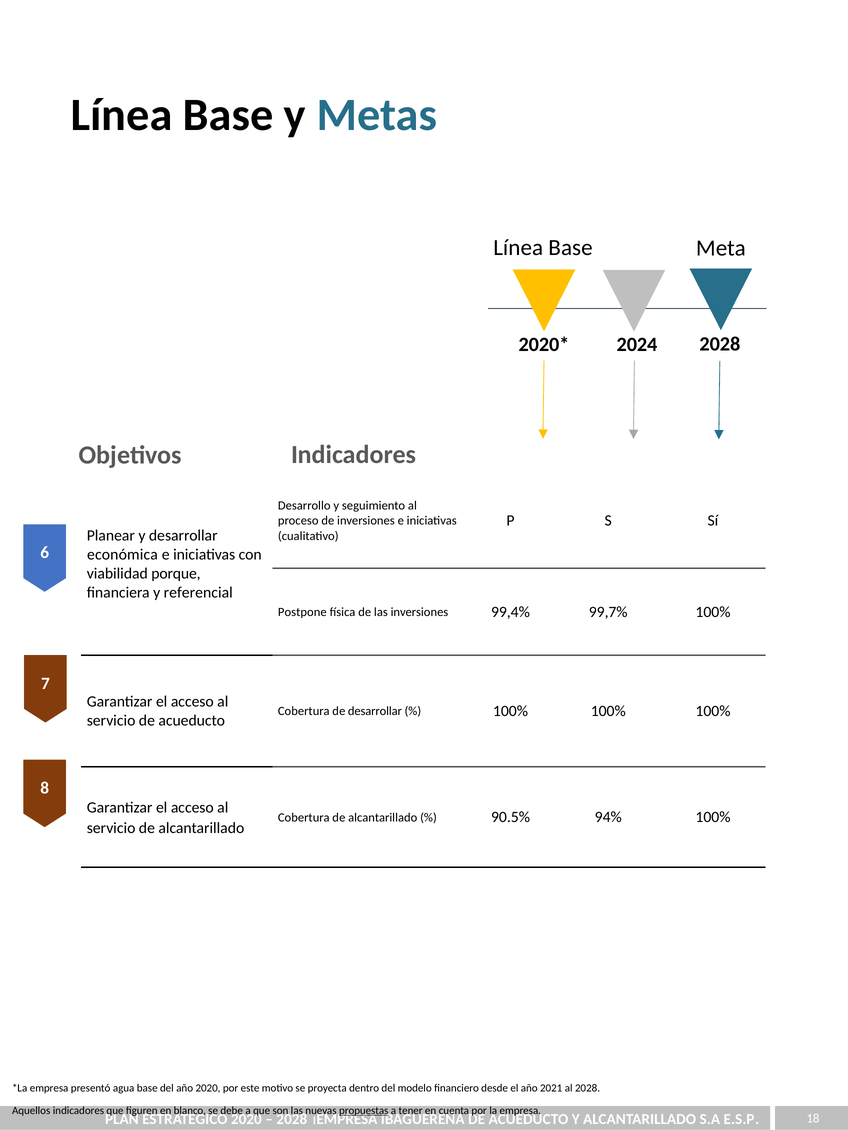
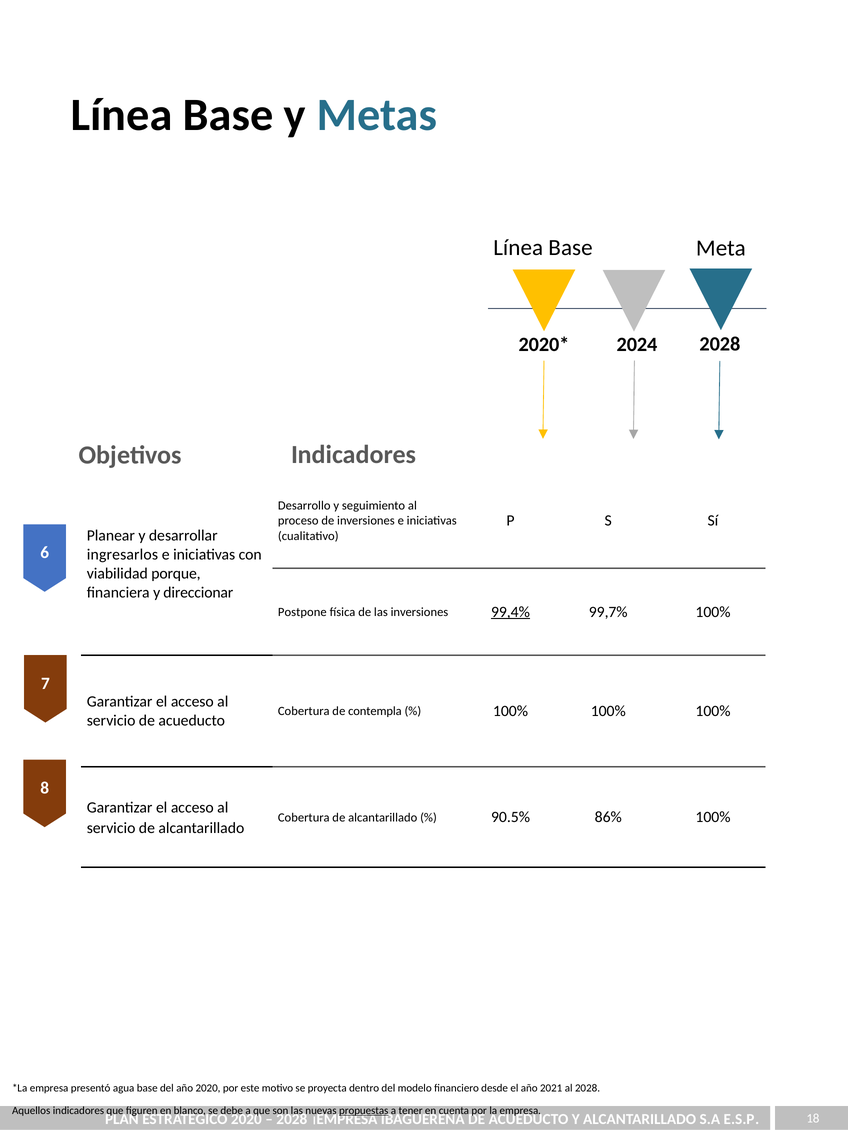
económica: económica -> ingresarlos (122, 555)
referencial: referencial -> direccionar (198, 593)
99,4% underline: none -> present (510, 612)
de desarrollar: desarrollar -> contempla (375, 712)
94%: 94% -> 86% (608, 818)
